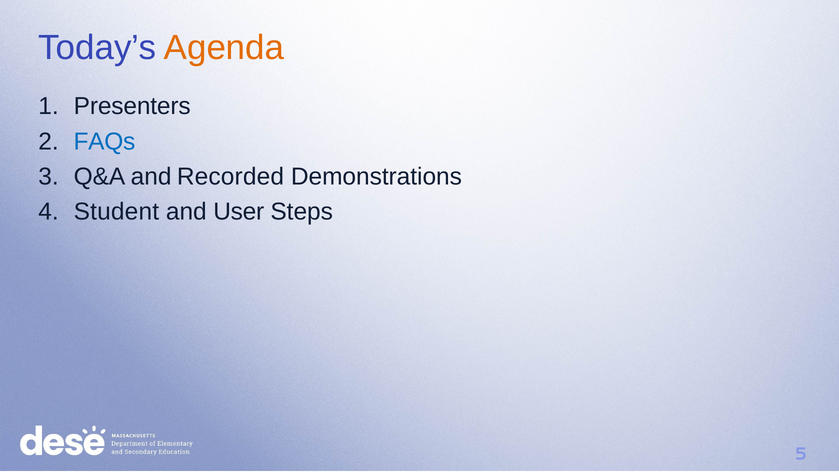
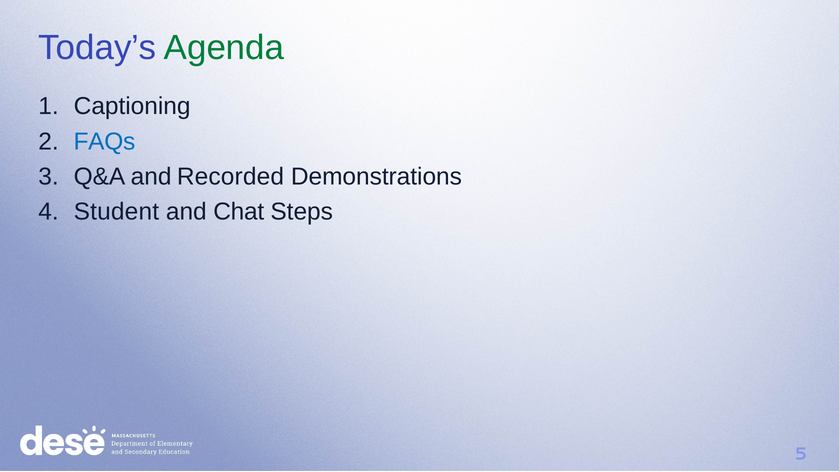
Agenda colour: orange -> green (224, 48)
Presenters: Presenters -> Captioning (132, 106)
User: User -> Chat (239, 212)
